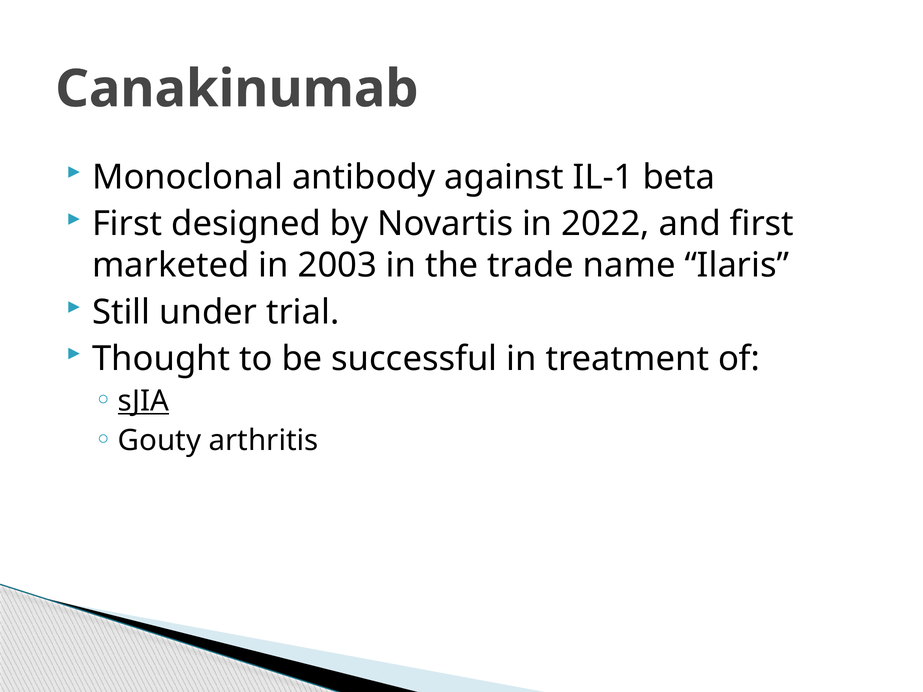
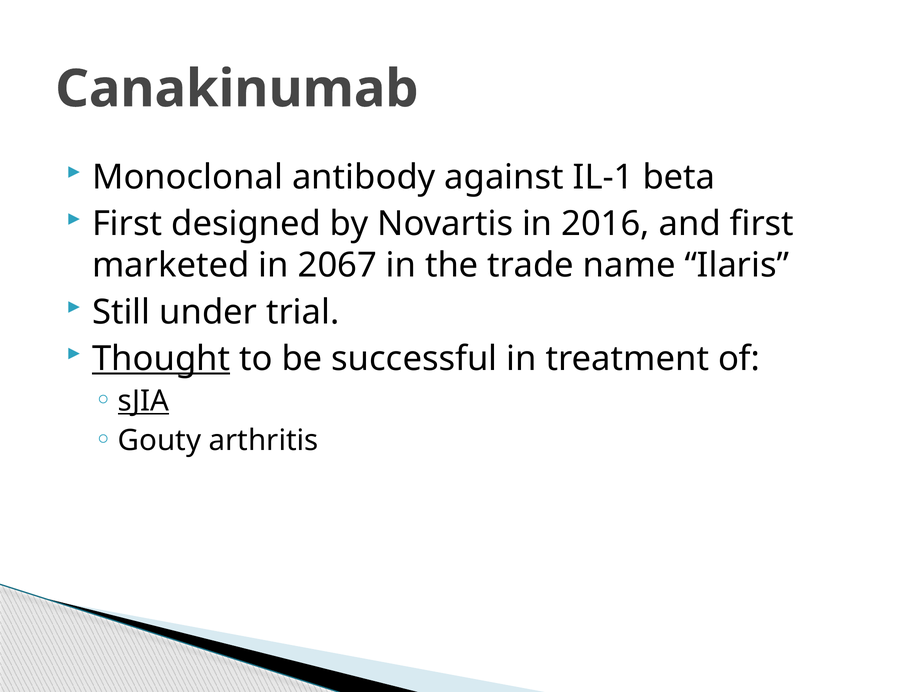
2022: 2022 -> 2016 (606, 224)
2003: 2003 -> 2067 (337, 266)
Thought underline: none -> present (161, 359)
